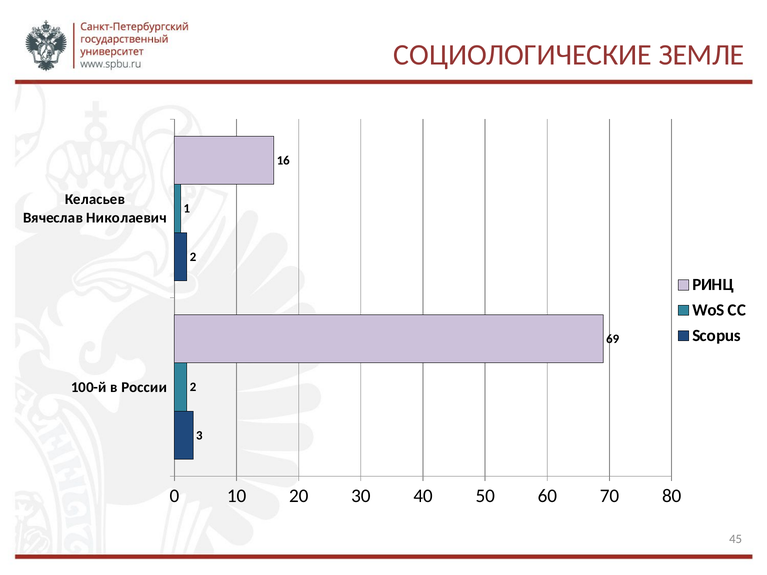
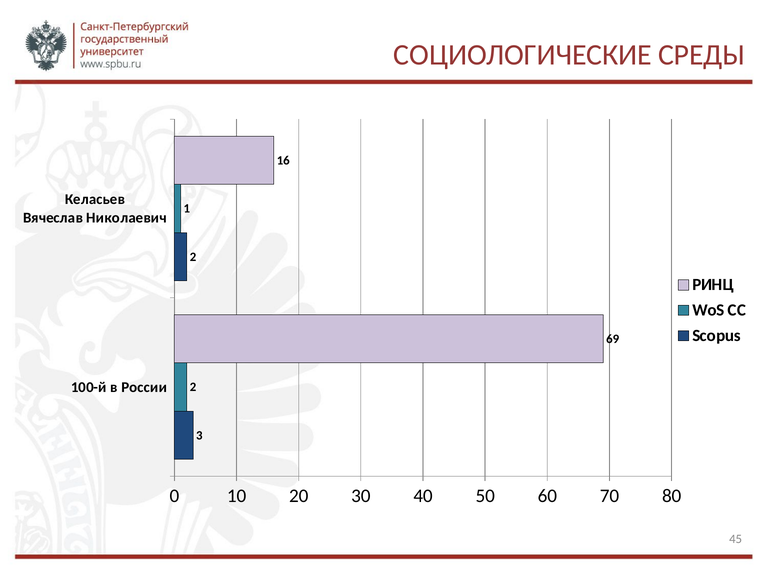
ЗЕМЛЕ: ЗЕМЛЕ -> СРЕДЫ (702, 55)
